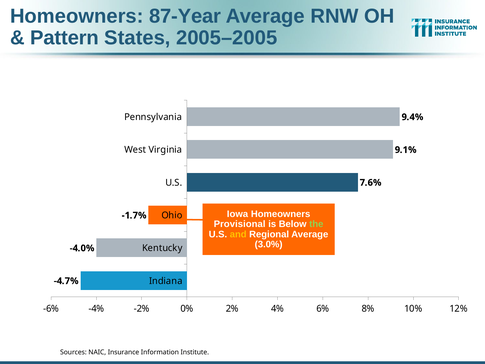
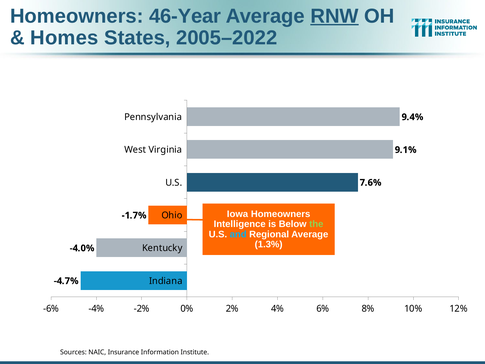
87-Year: 87-Year -> 46-Year (185, 16)
RNW underline: none -> present (335, 16)
Pattern: Pattern -> Homes (64, 38)
2005–2005: 2005–2005 -> 2005–2022 (227, 38)
Provisional: Provisional -> Intelligence (240, 224)
and colour: yellow -> light blue (238, 234)
3.0%: 3.0% -> 1.3% (269, 244)
